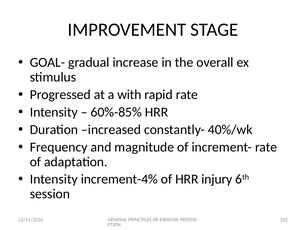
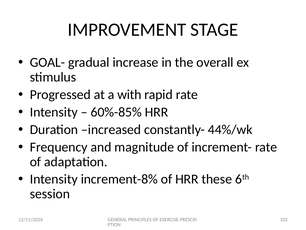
40%/wk: 40%/wk -> 44%/wk (230, 129)
increment-4%: increment-4% -> increment-8% (119, 179)
injury: injury -> these (217, 179)
